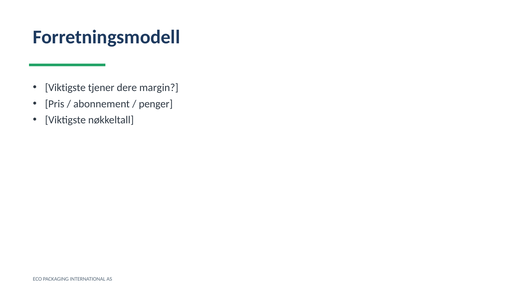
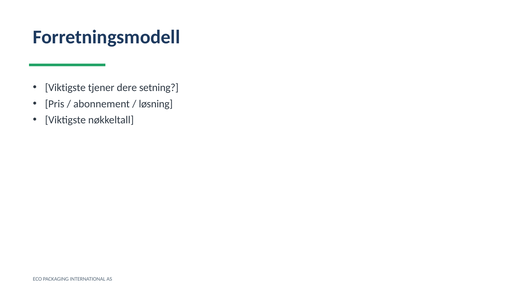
margin: margin -> setning (159, 88)
penger: penger -> løsning (156, 104)
